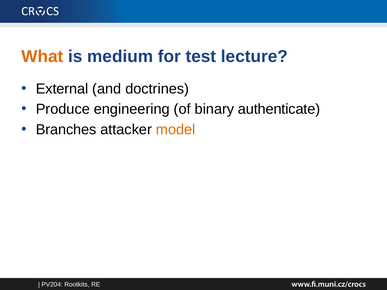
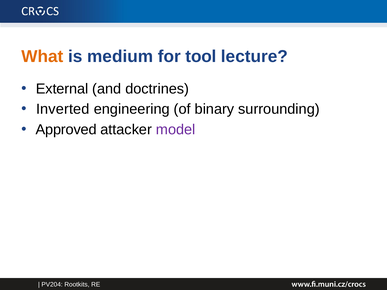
test: test -> tool (201, 56)
Produce: Produce -> Inverted (63, 109)
authenticate: authenticate -> surrounding (279, 109)
Branches: Branches -> Approved (66, 130)
model colour: orange -> purple (176, 130)
